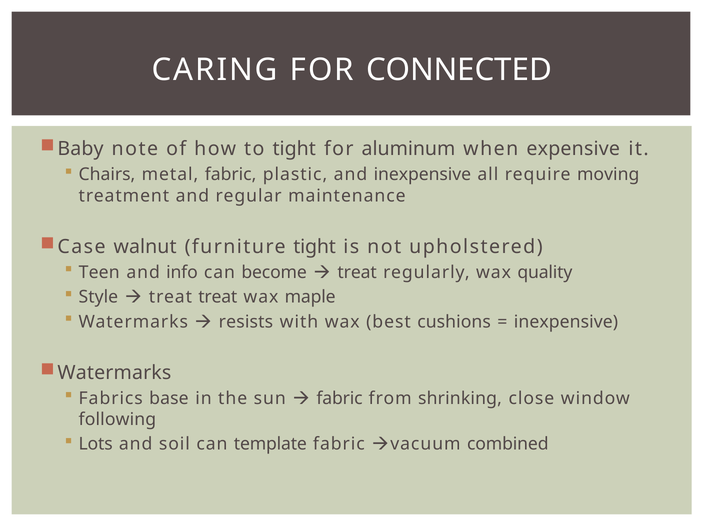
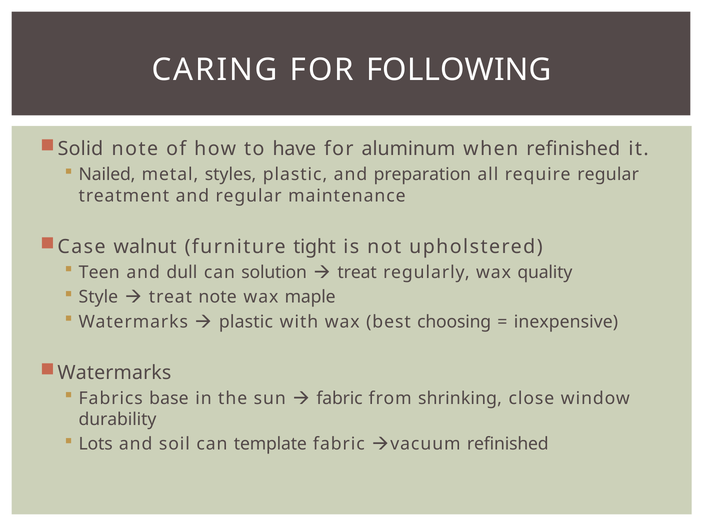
CONNECTED: CONNECTED -> FOLLOWING (459, 70)
Baby: Baby -> Solid (80, 149)
to tight: tight -> have (294, 149)
when expensive: expensive -> refinished (573, 149)
Chairs: Chairs -> Nailed (107, 175)
metal fabric: fabric -> styles (231, 175)
and inexpensive: inexpensive -> preparation (422, 175)
require moving: moving -> regular (608, 175)
info: info -> dull (182, 272)
become: become -> solution (274, 272)
treat treat: treat -> note (218, 297)
resists: resists -> plastic (246, 322)
cushions: cushions -> choosing (454, 322)
following: following -> durability (117, 420)
vacuum combined: combined -> refinished (508, 444)
